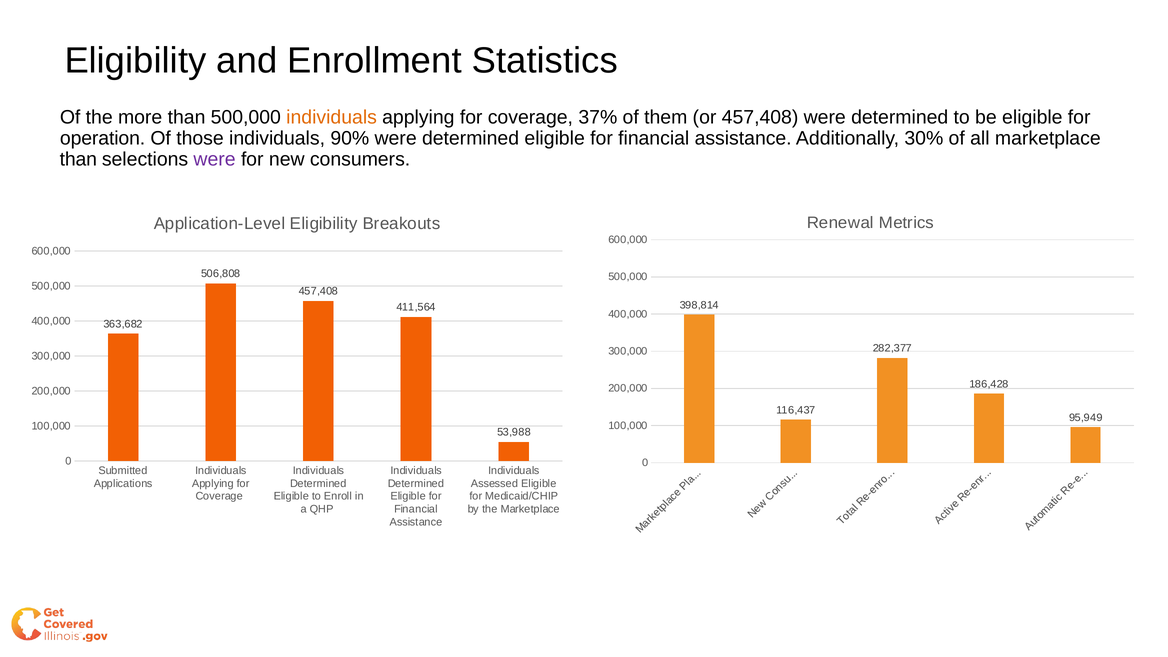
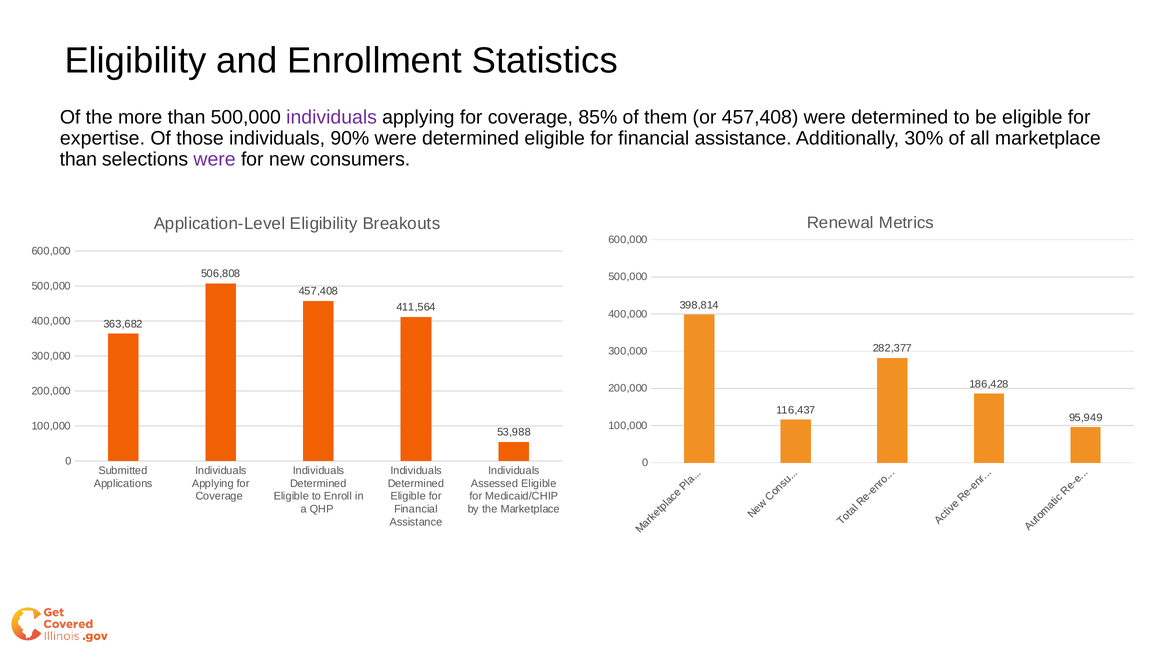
individuals colour: orange -> purple (332, 117)
37%: 37% -> 85% (598, 117)
operation: operation -> expertise (102, 138)
